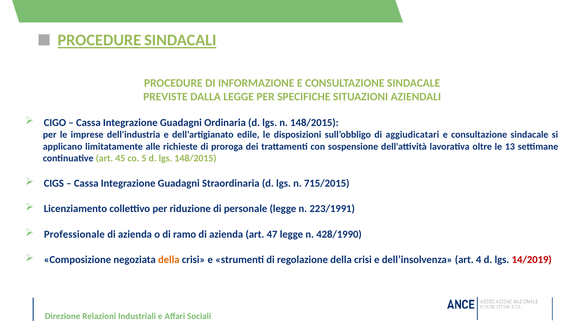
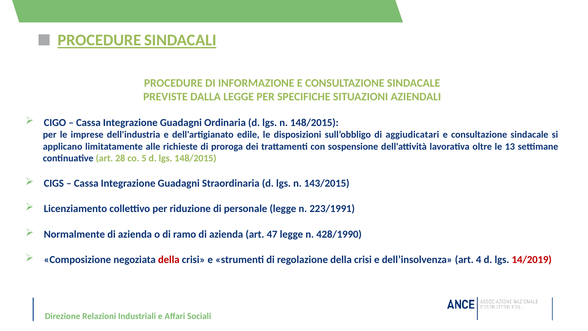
45: 45 -> 28 (120, 158)
715/2015: 715/2015 -> 143/2015 (327, 183)
Professionale: Professionale -> Normalmente (74, 234)
della colour: orange -> red (169, 260)
